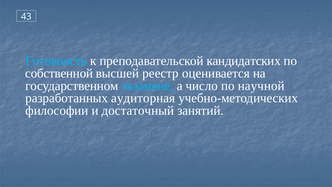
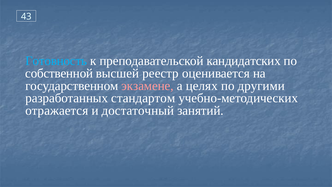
экзамене colour: light blue -> pink (148, 86)
число: число -> целях (202, 86)
научной: научной -> другими (261, 86)
аудиторная: аудиторная -> стандартом (143, 98)
философии: философии -> отражается (57, 110)
